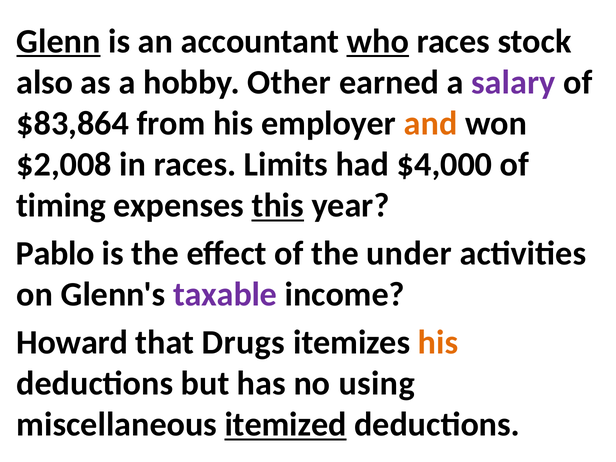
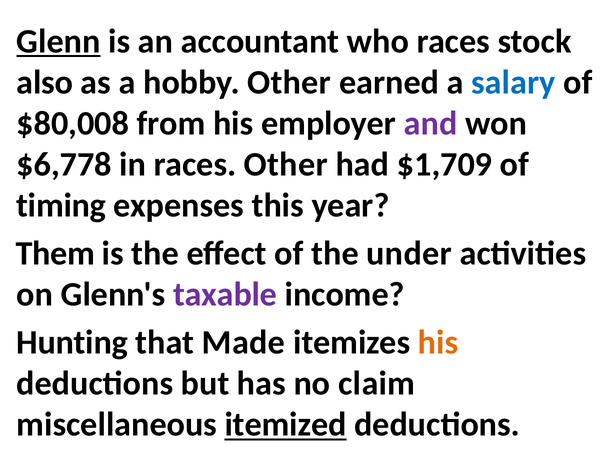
who underline: present -> none (378, 41)
salary colour: purple -> blue (513, 82)
$83,864: $83,864 -> $80,008 (73, 124)
and colour: orange -> purple (431, 124)
$2,008: $2,008 -> $6,778 (64, 165)
races Limits: Limits -> Other (286, 165)
$4,000: $4,000 -> $1,709 (445, 165)
this underline: present -> none (278, 206)
Pablo: Pablo -> Them (55, 254)
Howard: Howard -> Hunting (72, 342)
Drugs: Drugs -> Made (243, 342)
using: using -> claim (377, 384)
